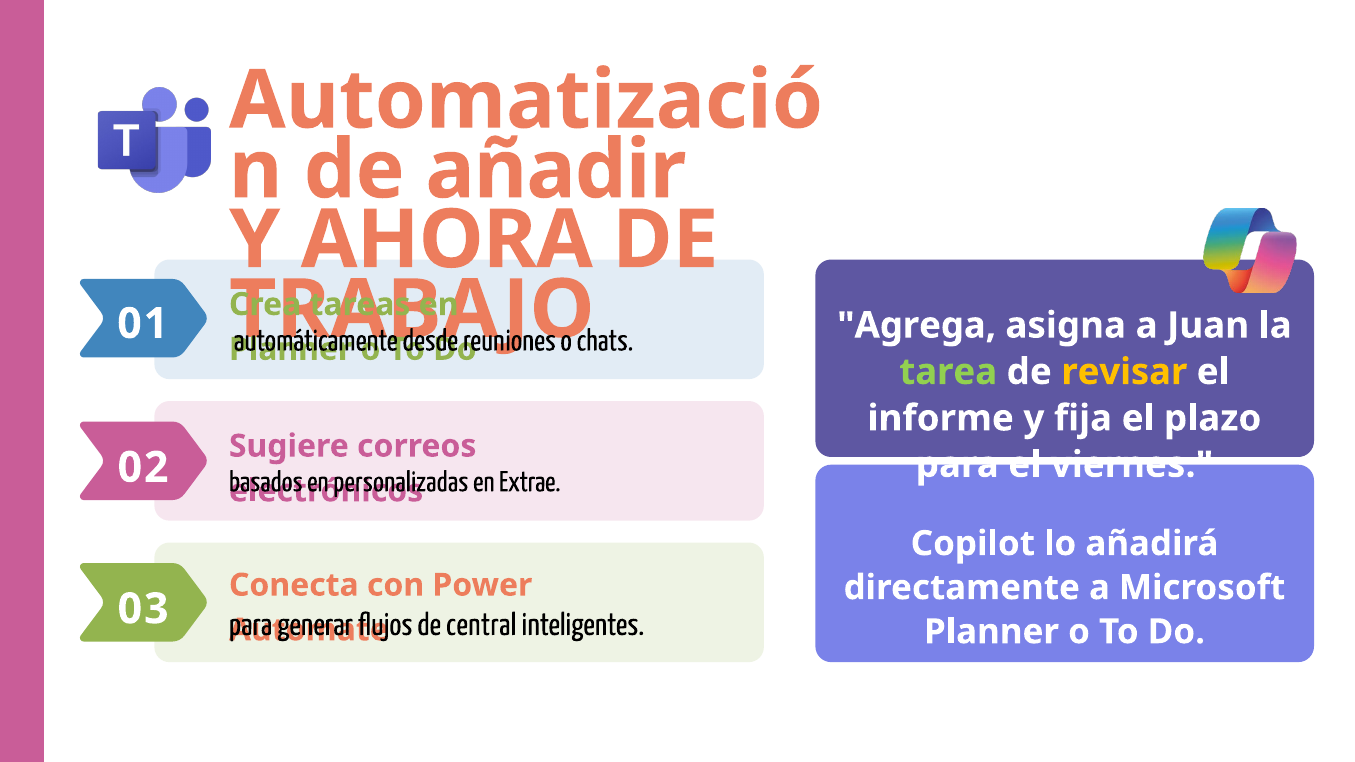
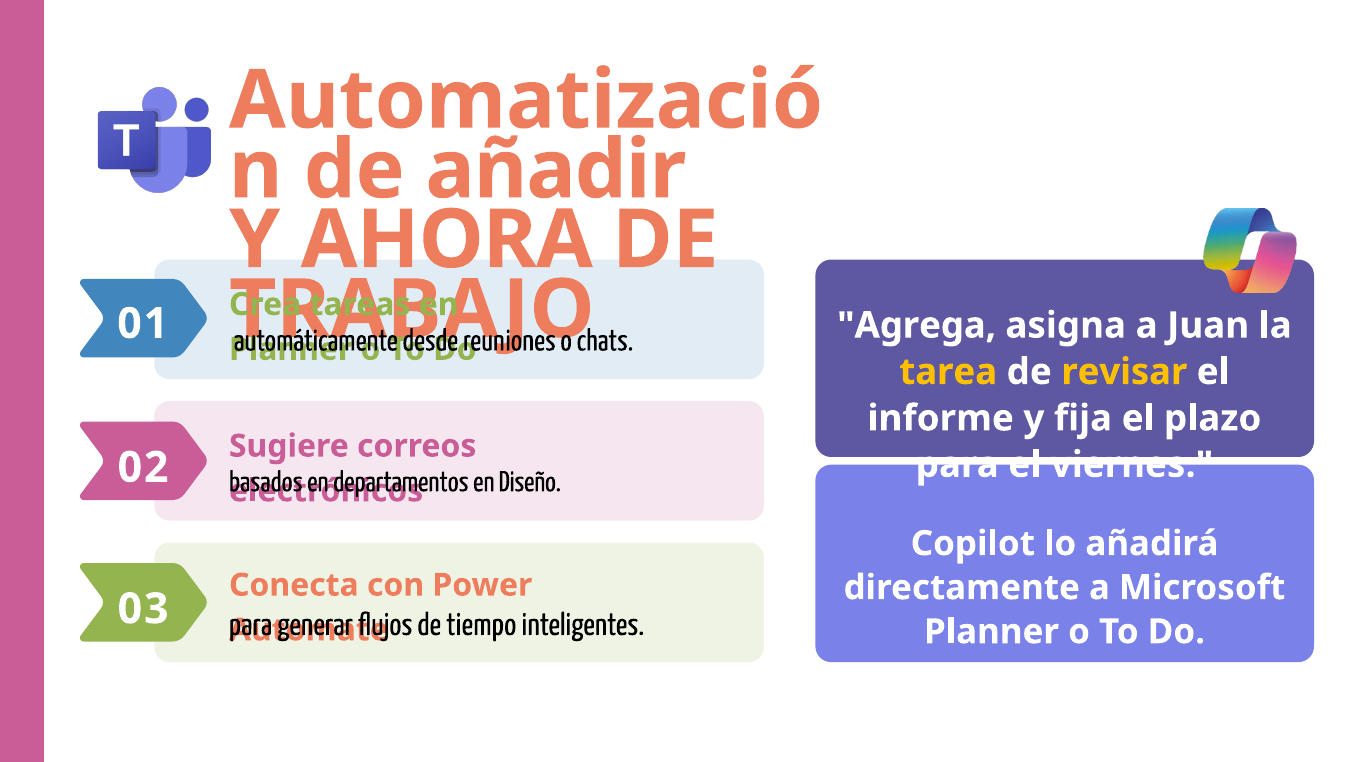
tarea colour: light green -> yellow (948, 372)
personalizadas: personalizadas -> departamentos (401, 482)
Extrae: Extrae -> Diseño (530, 482)
central: central -> tiempo (481, 625)
